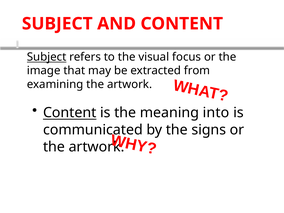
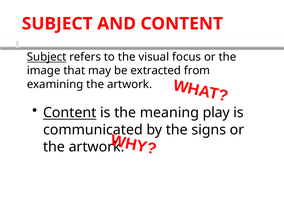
into: into -> play (216, 113)
